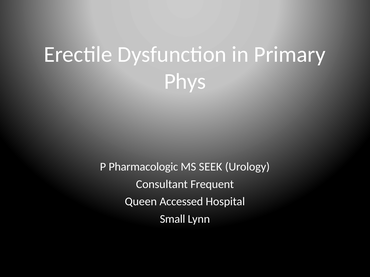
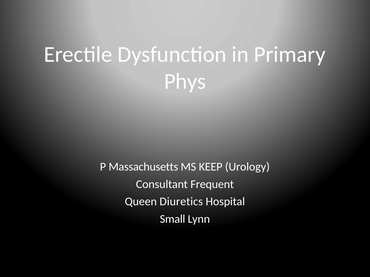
Pharmacologic: Pharmacologic -> Massachusetts (143, 167)
SEEK: SEEK -> KEEP (211, 167)
Accessed: Accessed -> Diuretics (181, 202)
